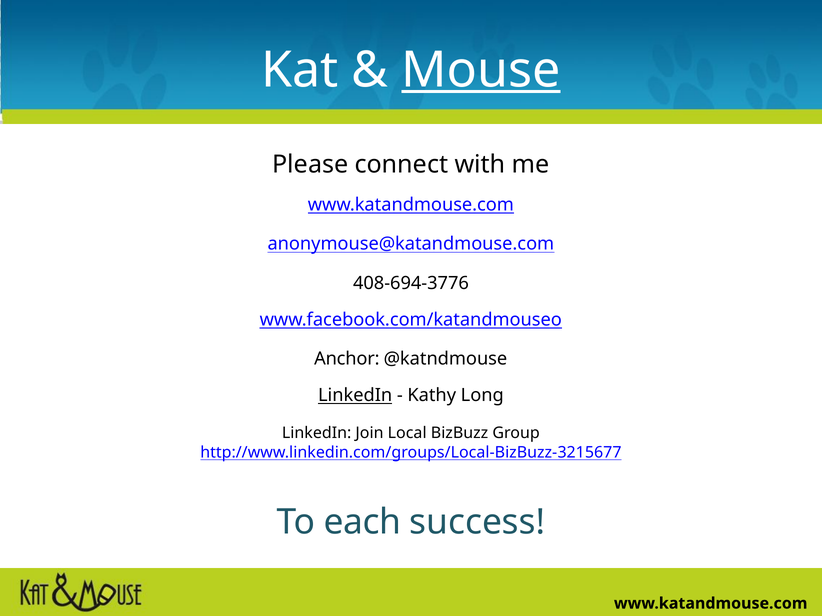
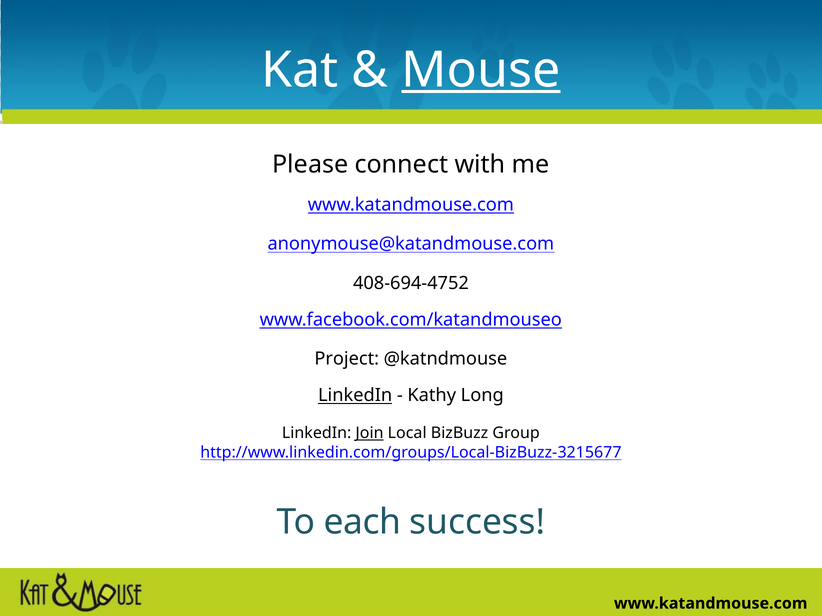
408-694-3776: 408-694-3776 -> 408-694-4752 (411, 283)
Anchor: Anchor -> Project (347, 359)
Join underline: none -> present (369, 433)
